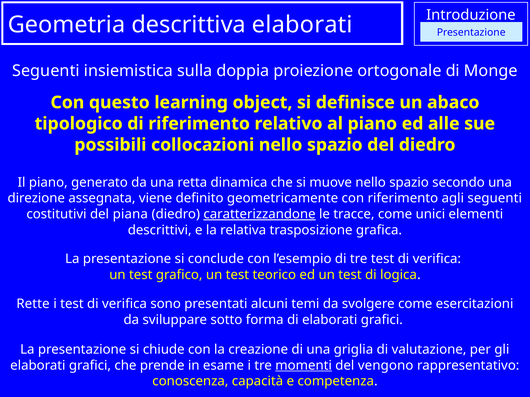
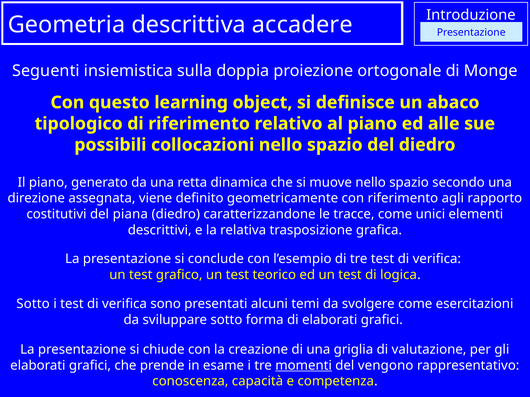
descrittiva elaborati: elaborati -> accadere (302, 25)
agli seguenti: seguenti -> rapporto (495, 199)
caratterizzandone underline: present -> none (260, 214)
Rette: Rette -> Sotto (33, 304)
